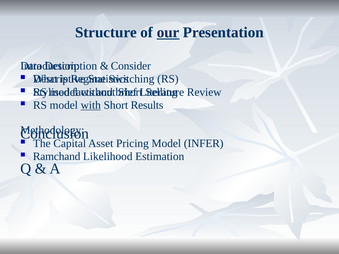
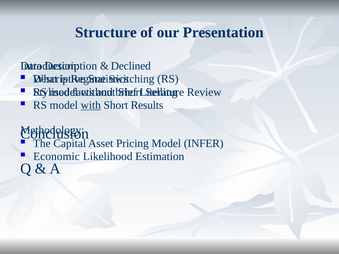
our underline: present -> none (168, 33)
Consider: Consider -> Declined (131, 66)
Ramchand: Ramchand -> Economic (57, 157)
